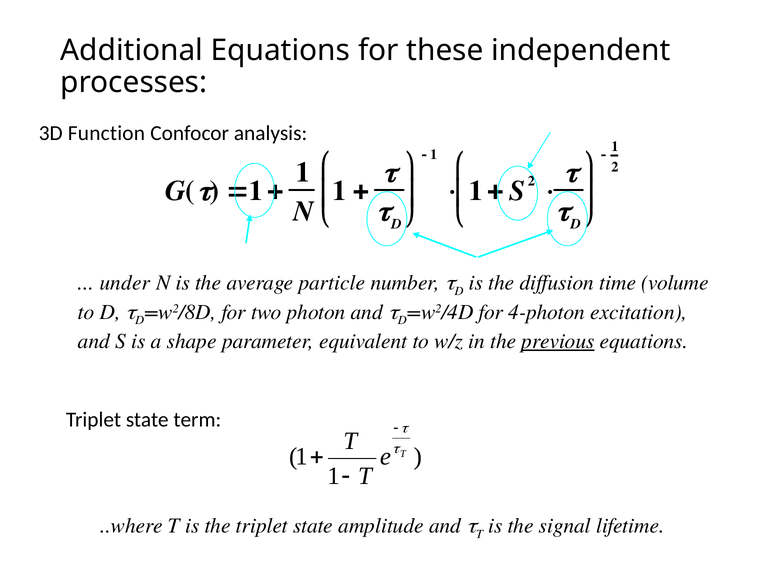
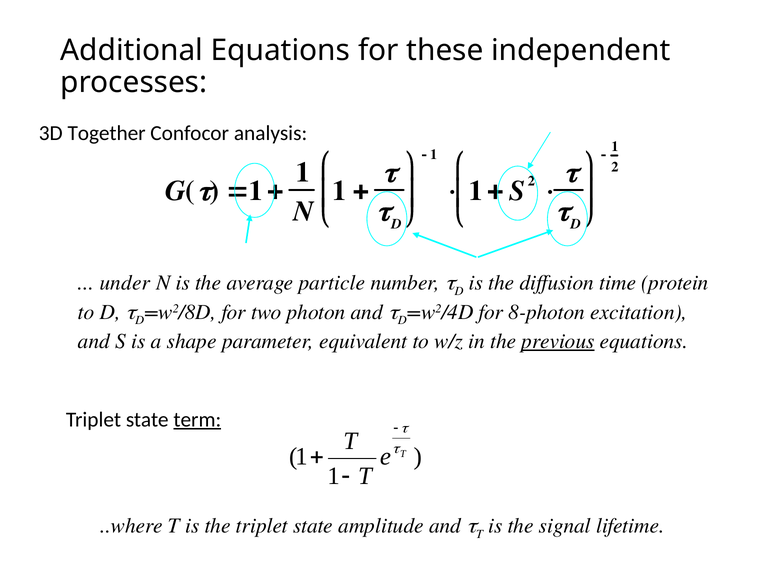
Function: Function -> Together (107, 133)
volume: volume -> protein (675, 283)
4-photon: 4-photon -> 8-photon (547, 312)
term underline: none -> present (197, 420)
